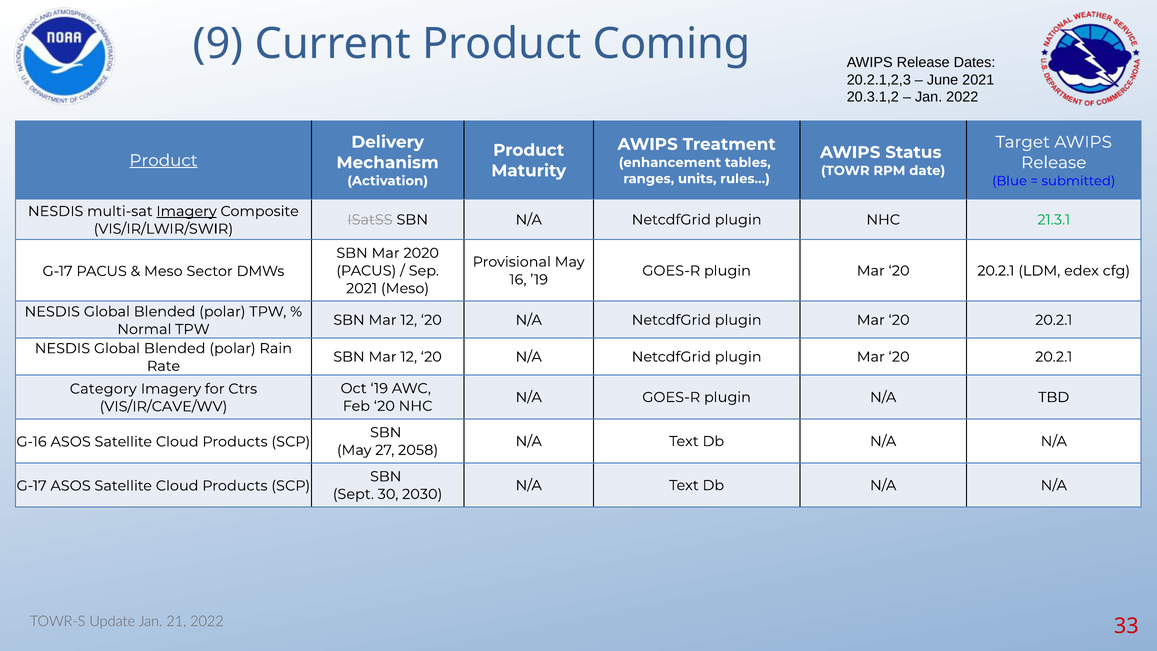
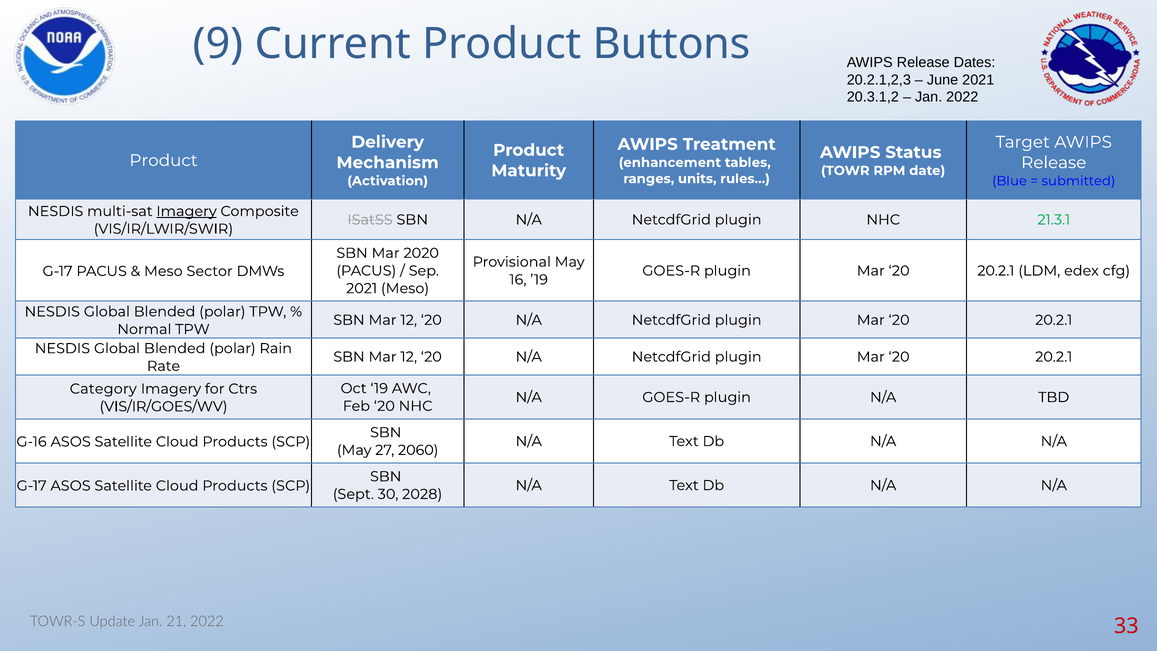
Coming: Coming -> Buttons (672, 44)
Product underline: present -> none (164, 160)
VIS/IR/CAVE/WV: VIS/IR/CAVE/WV -> VIS/IR/GOES/WV (164, 406)
2058: 2058 -> 2060 (418, 450)
2030: 2030 -> 2028 (422, 494)
